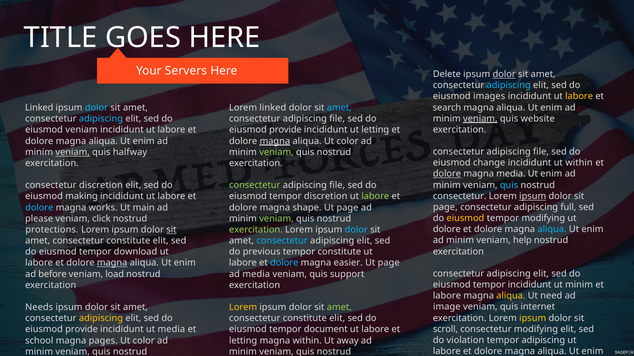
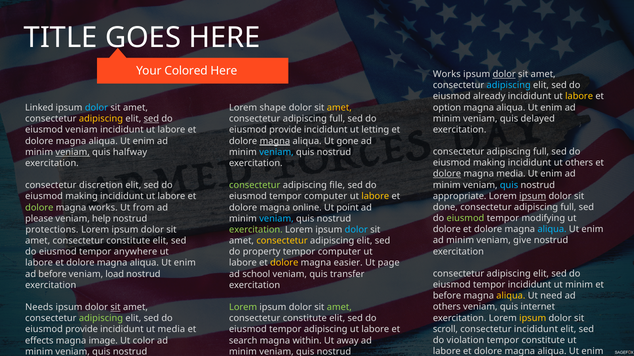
Servers: Servers -> Colored (186, 71)
Delete: Delete -> Works (447, 74)
images: images -> already (489, 97)
search: search -> option (447, 108)
Lorem linked: linked -> shape (273, 108)
amet colour: light blue -> yellow (339, 108)
veniam underline: present -> none (480, 119)
website: website -> delayed (538, 119)
adipiscing colour: light blue -> yellow (101, 119)
sed underline: none -> present (151, 119)
file: file -> full (337, 119)
aliqua Ut color: color -> gone (348, 141)
file: file -> full (541, 152)
veniam colour: light green -> light blue (276, 152)
change: change -> making (489, 163)
ut within: within -> others (579, 163)
consectetur: consectetur -> appropriate (460, 196)
eiusmod tempor discretion: discretion -> computer (326, 197)
labore colour: light green -> yellow (375, 197)
page: page -> done (445, 208)
dolore colour: light blue -> light green (39, 208)
main: main -> from (144, 208)
shape: shape -> online (307, 208)
page: page -> point (348, 208)
eiusmod colour: yellow -> light green (465, 219)
click: click -> help (101, 219)
veniam colour: light green -> light blue (276, 219)
sit underline: present -> none (171, 230)
help: help -> give (522, 241)
consectetur colour: light blue -> yellow (282, 241)
download: download -> anywhere (136, 252)
previous: previous -> property (262, 252)
constitute: constitute -> computer (339, 252)
magna underline: present -> none (112, 263)
dolore colour: light blue -> yellow (284, 263)
ad media: media -> school (256, 274)
support: support -> transfer (347, 274)
labore: labore -> before (447, 296)
image: image -> others (447, 307)
sit underline: none -> present (115, 308)
Lorem colour: yellow -> light green (243, 308)
adipiscing colour: yellow -> light green (101, 319)
consectetur modifying: modifying -> incididunt (536, 330)
tempor document: document -> adipiscing (326, 330)
tempor adipiscing: adipiscing -> constitute (543, 341)
school: school -> effects (39, 341)
pages: pages -> image (103, 341)
letting: letting -> search (243, 341)
